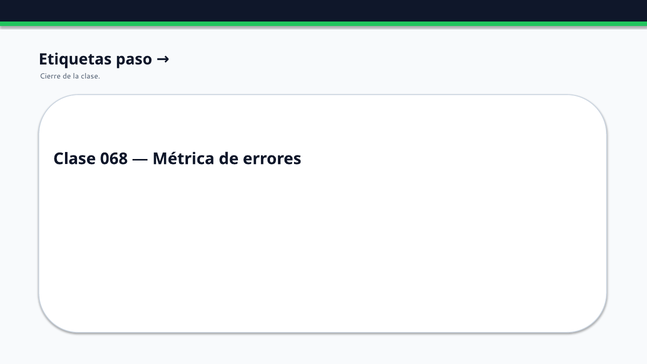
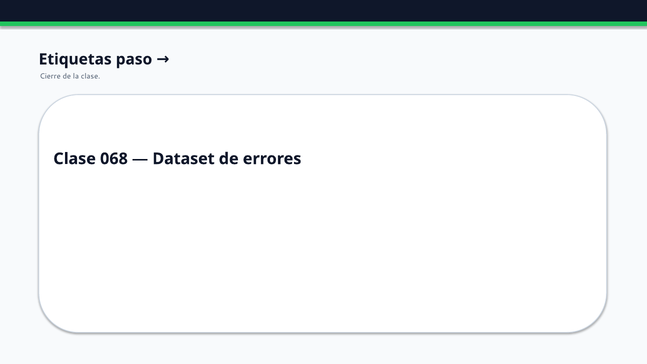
Métrica: Métrica -> Dataset (184, 159)
